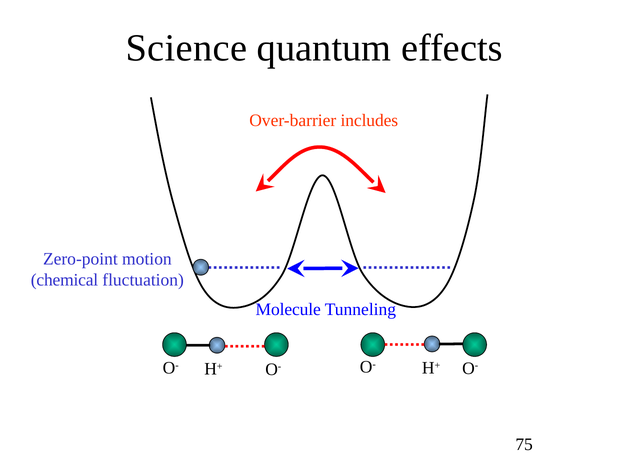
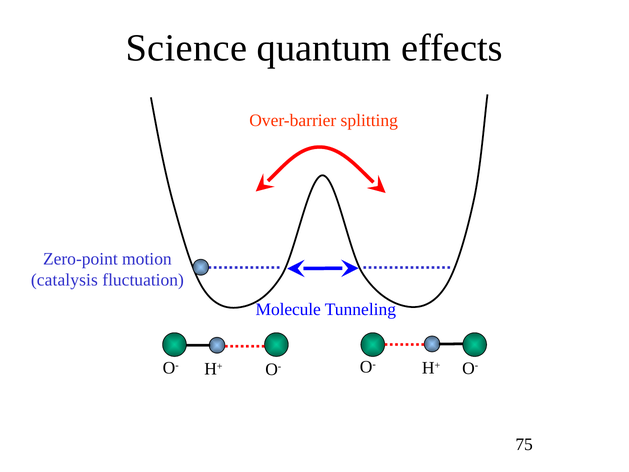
includes: includes -> splitting (369, 121)
chemical: chemical -> catalysis (64, 280)
